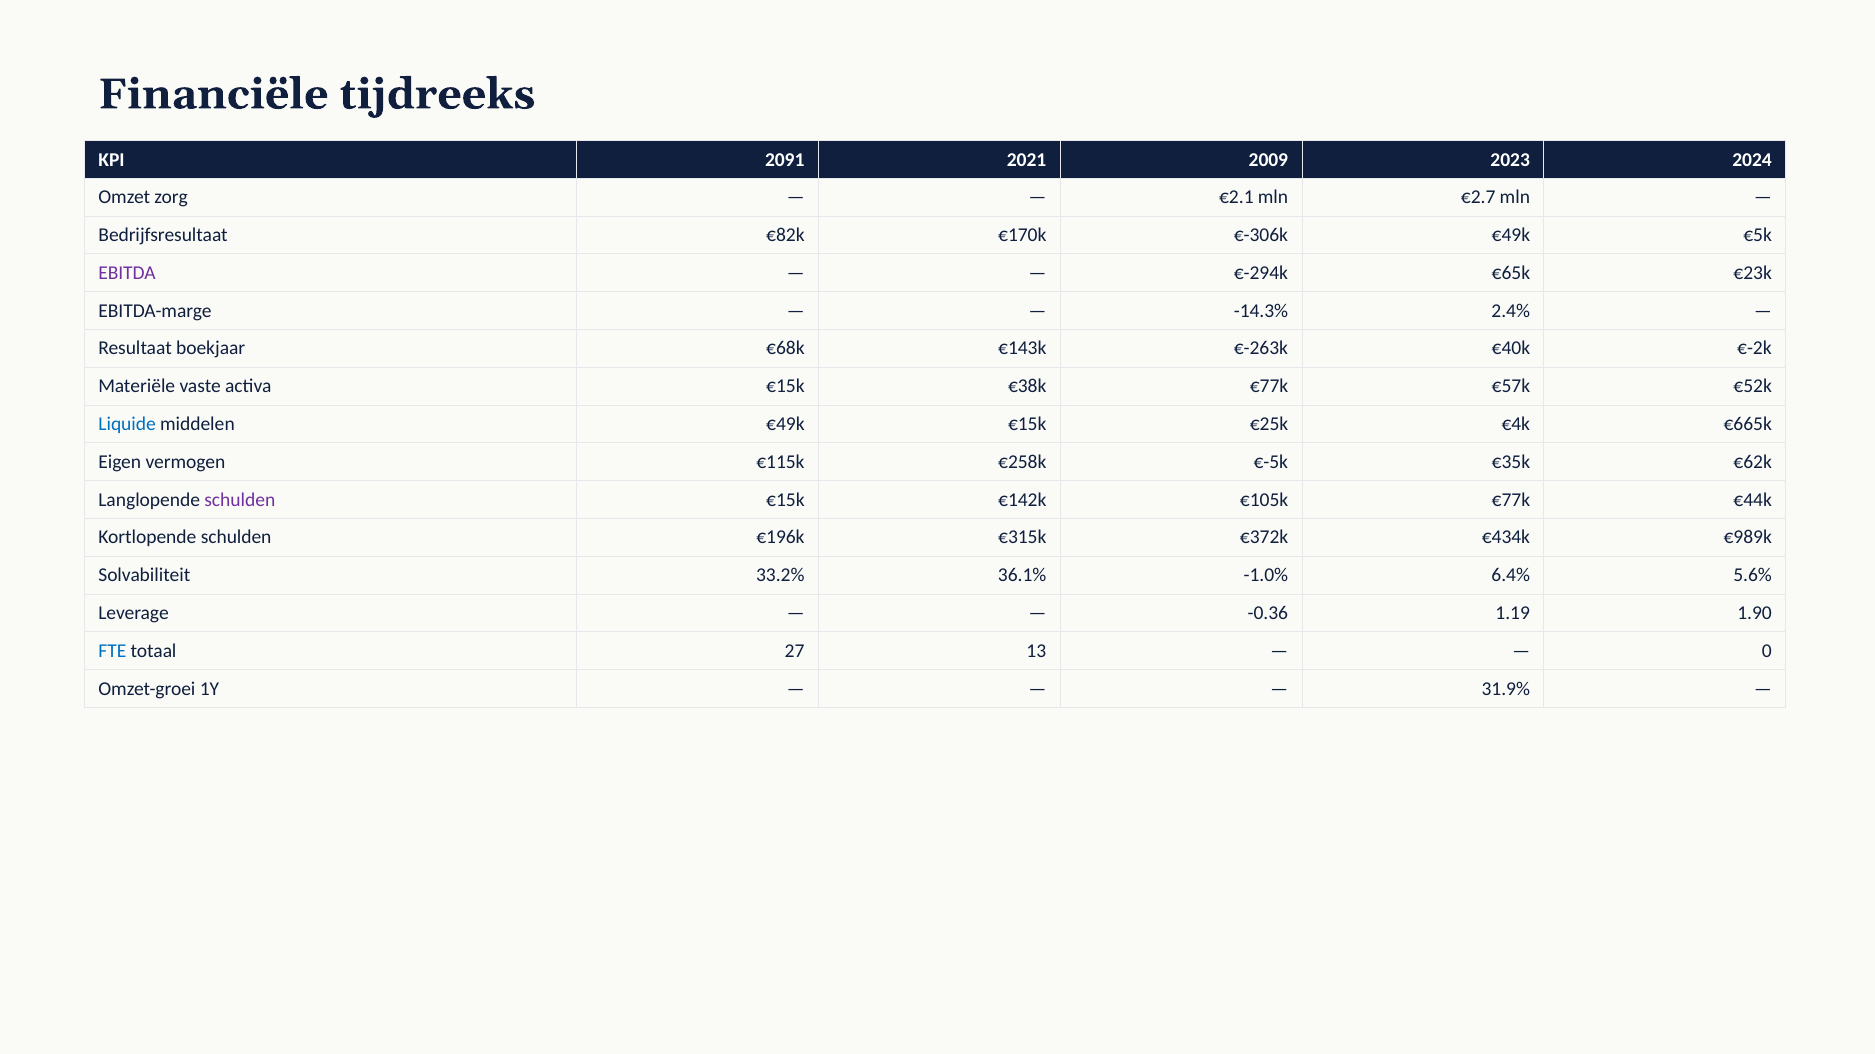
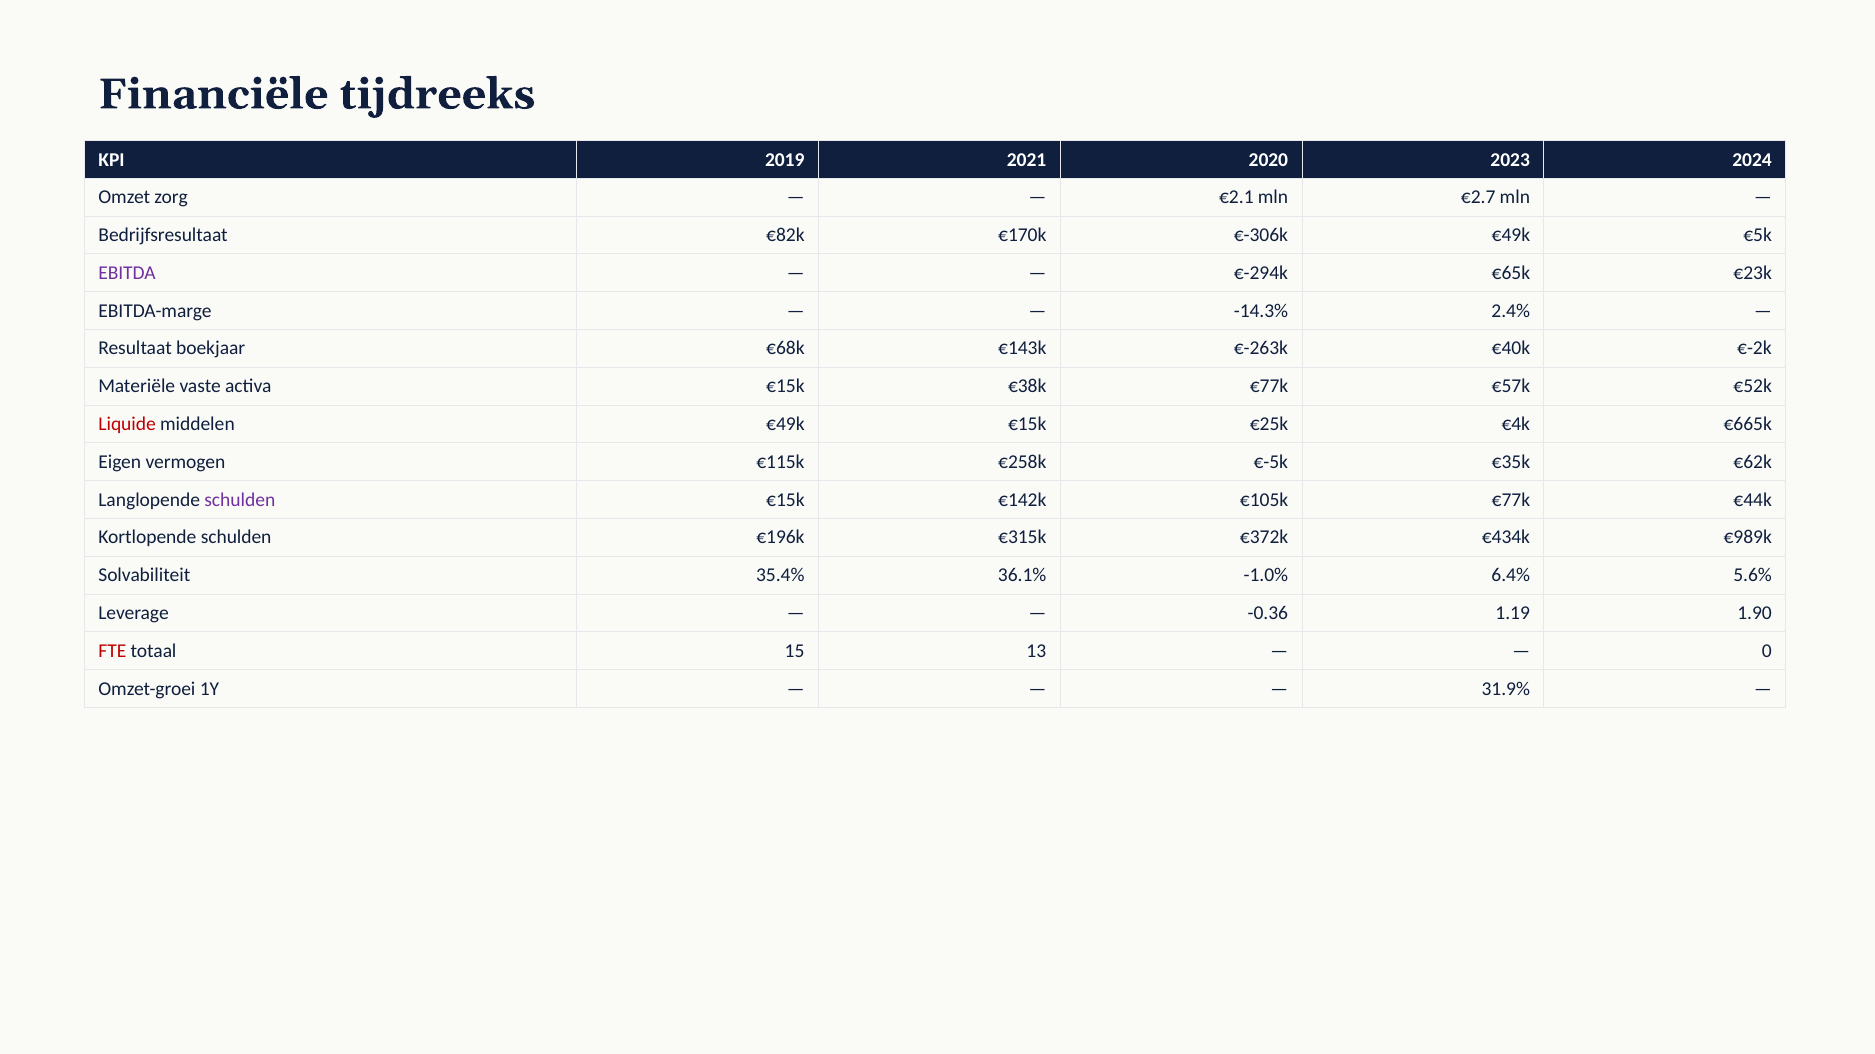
2091: 2091 -> 2019 (785, 160)
2009: 2009 -> 2020 (1268, 160)
Liquide colour: blue -> red (127, 424)
33.2%: 33.2% -> 35.4% (780, 576)
FTE colour: blue -> red (112, 651)
27: 27 -> 15 (795, 651)
